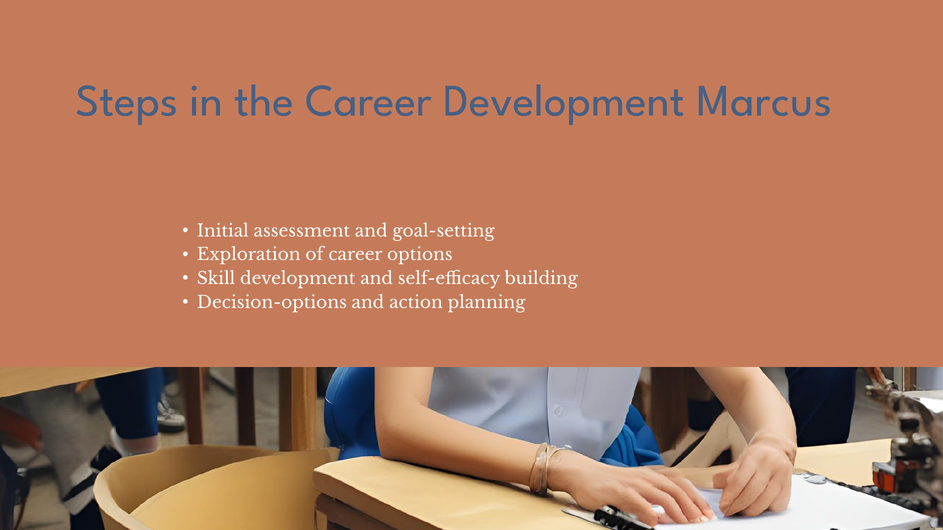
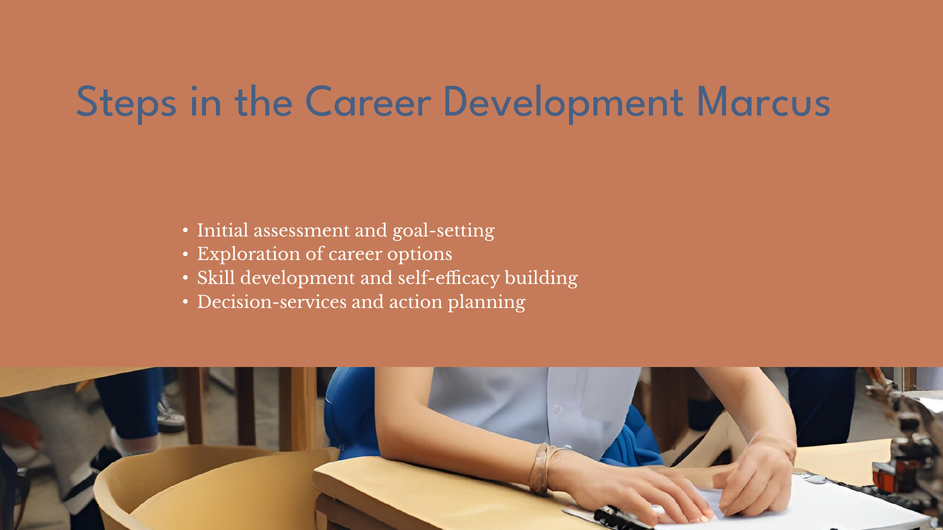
Decision-options: Decision-options -> Decision-services (272, 303)
